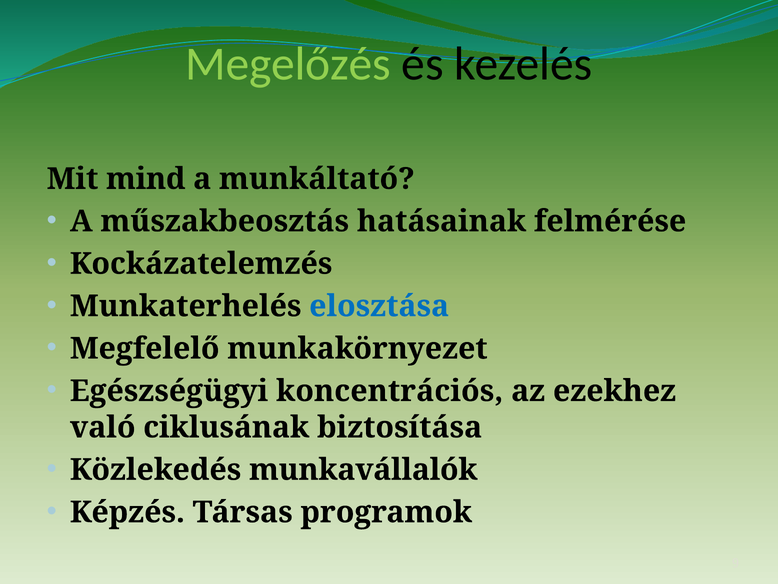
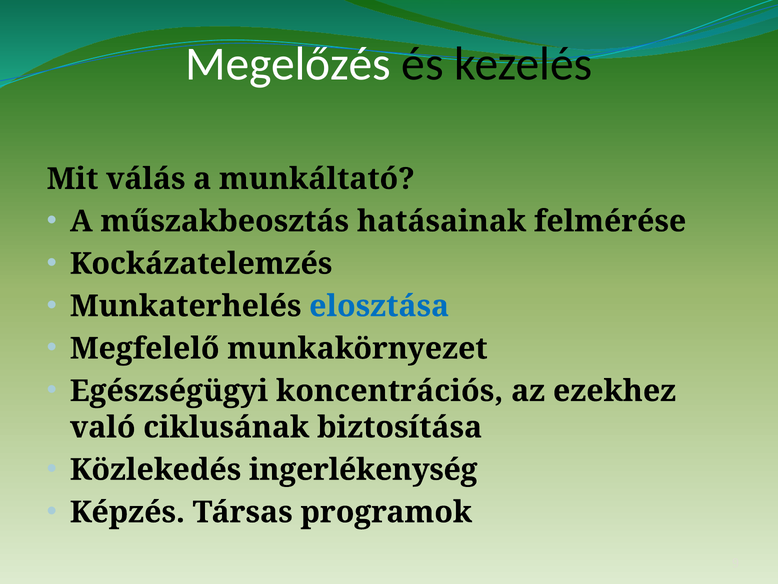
Megelőzés colour: light green -> white (288, 64)
mind: mind -> válás (146, 179)
munkavállalók: munkavállalók -> ingerlékenység (363, 469)
